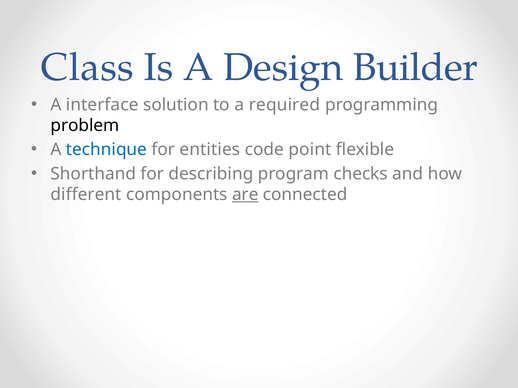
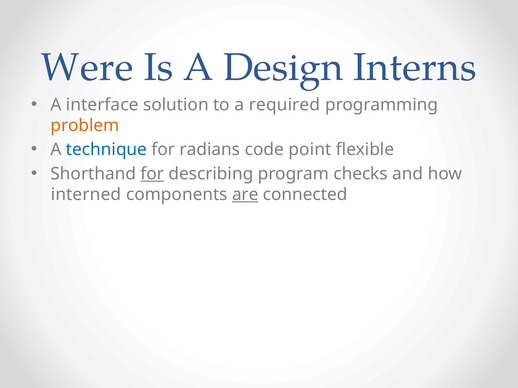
Class: Class -> Were (87, 67)
Builder: Builder -> Interns (415, 67)
problem colour: black -> orange (85, 126)
entities: entities -> radians (210, 150)
for underline: none -> present (152, 174)
different: different -> interned (86, 195)
